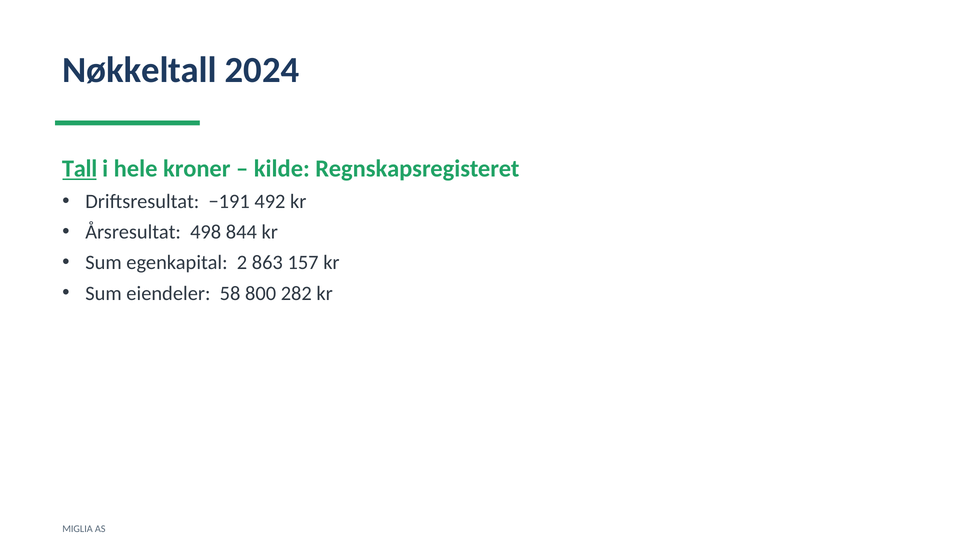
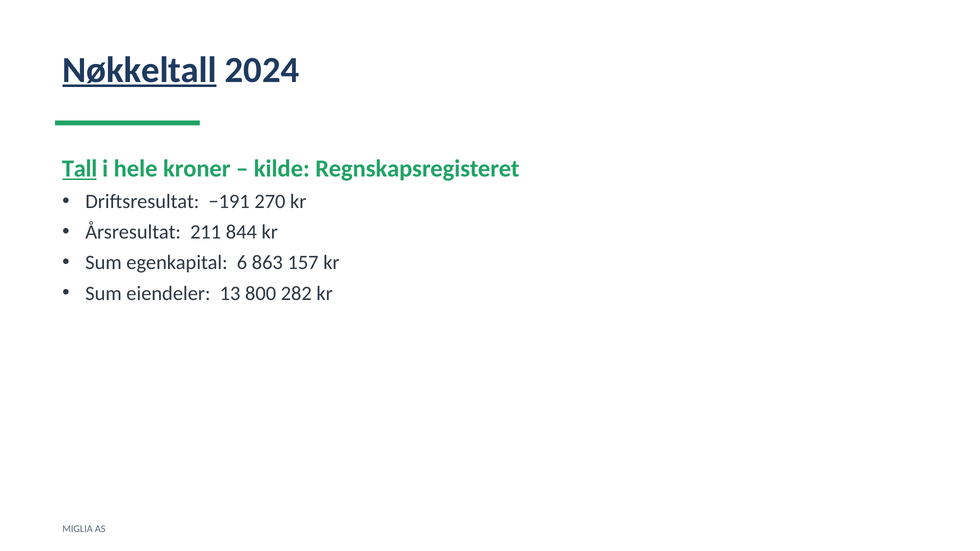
Nøkkeltall underline: none -> present (140, 70)
492: 492 -> 270 (270, 202)
498: 498 -> 211 (206, 232)
2: 2 -> 6 (242, 263)
58: 58 -> 13 (230, 293)
